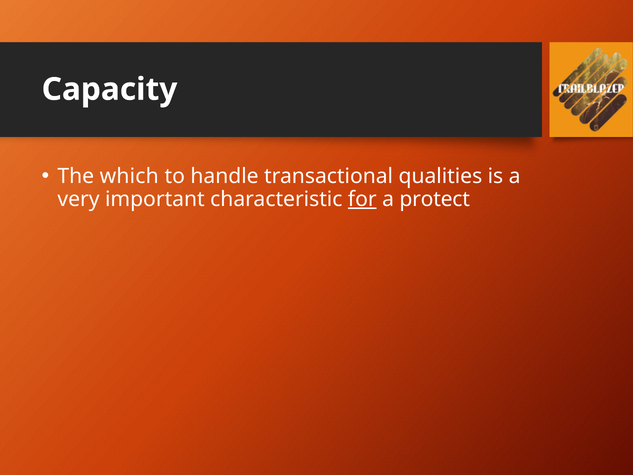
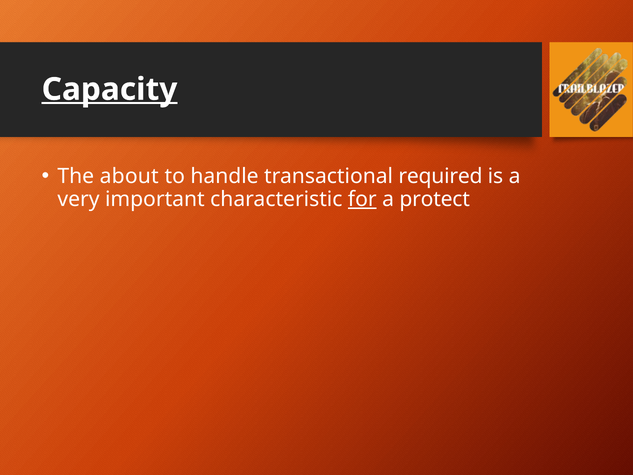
Capacity underline: none -> present (109, 89)
which: which -> about (129, 176)
qualities: qualities -> required (440, 176)
